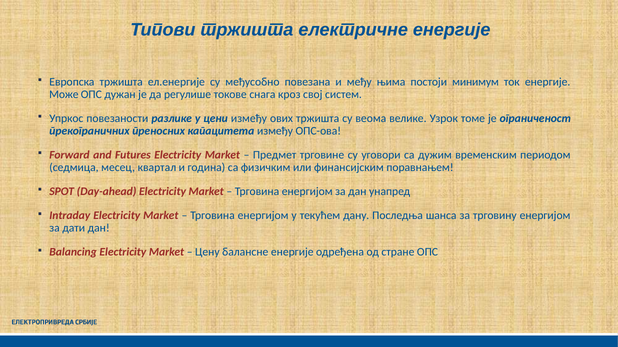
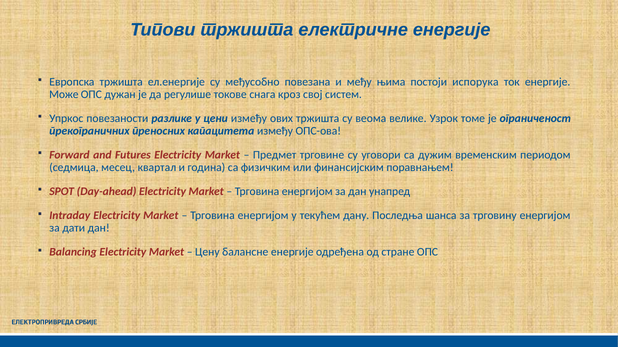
минимум: минимум -> испорука (475, 82)
